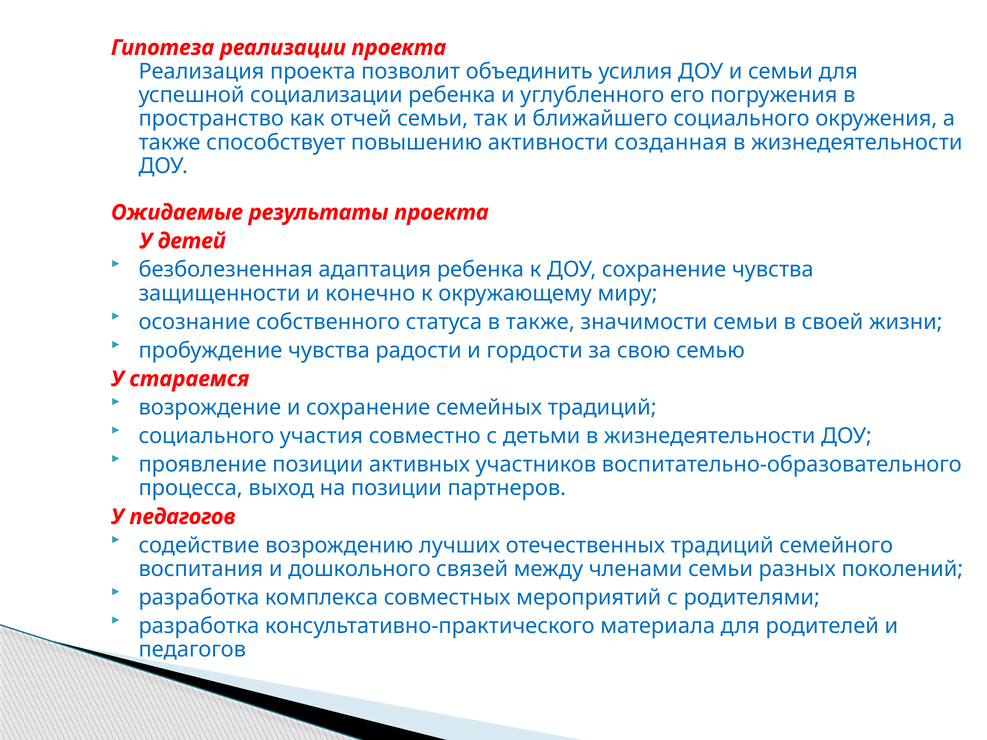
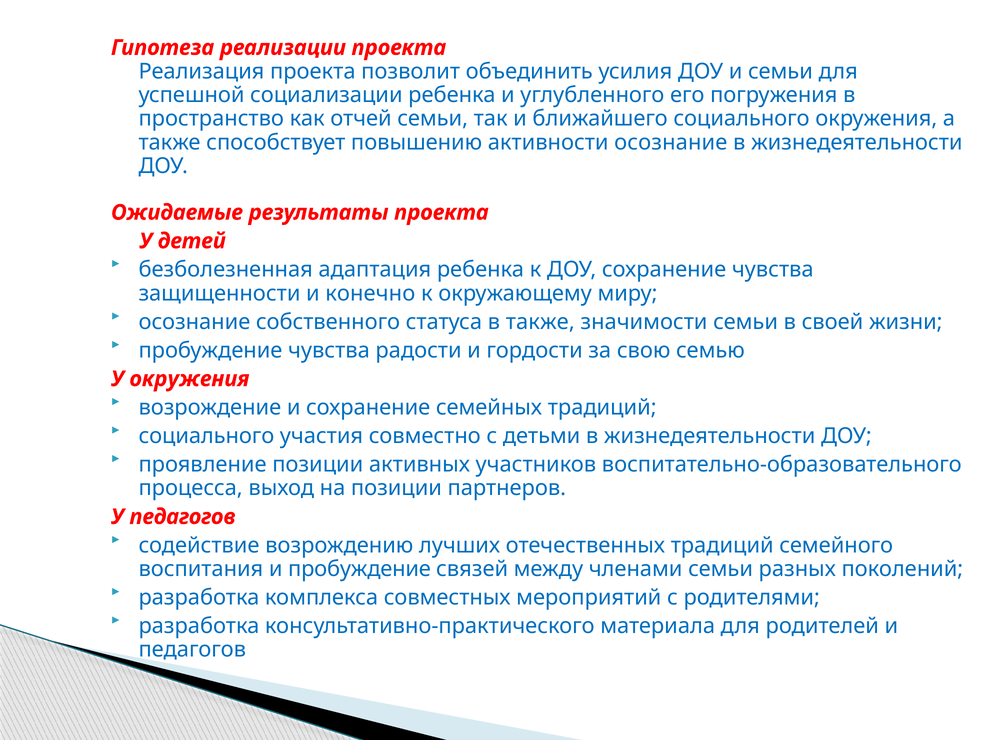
активности созданная: созданная -> осознание (671, 142)
У стараемся: стараемся -> окружения (189, 379)
и дошкольного: дошкольного -> пробуждение (359, 569)
